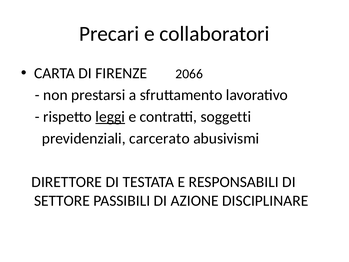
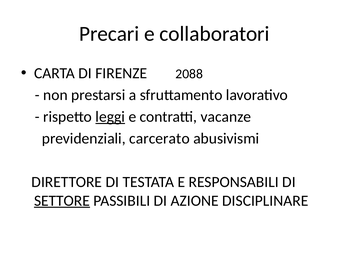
2066: 2066 -> 2088 (189, 74)
soggetti: soggetti -> vacanze (226, 117)
SETTORE underline: none -> present (62, 200)
